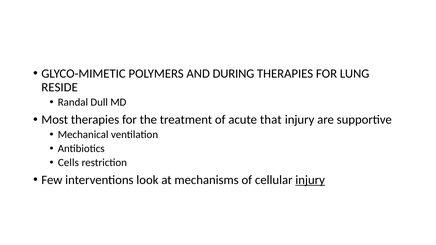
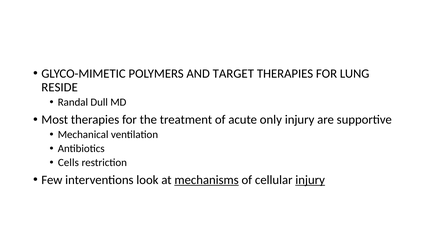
DURING: DURING -> TARGET (233, 74)
that: that -> only (271, 120)
mechanisms underline: none -> present (207, 180)
